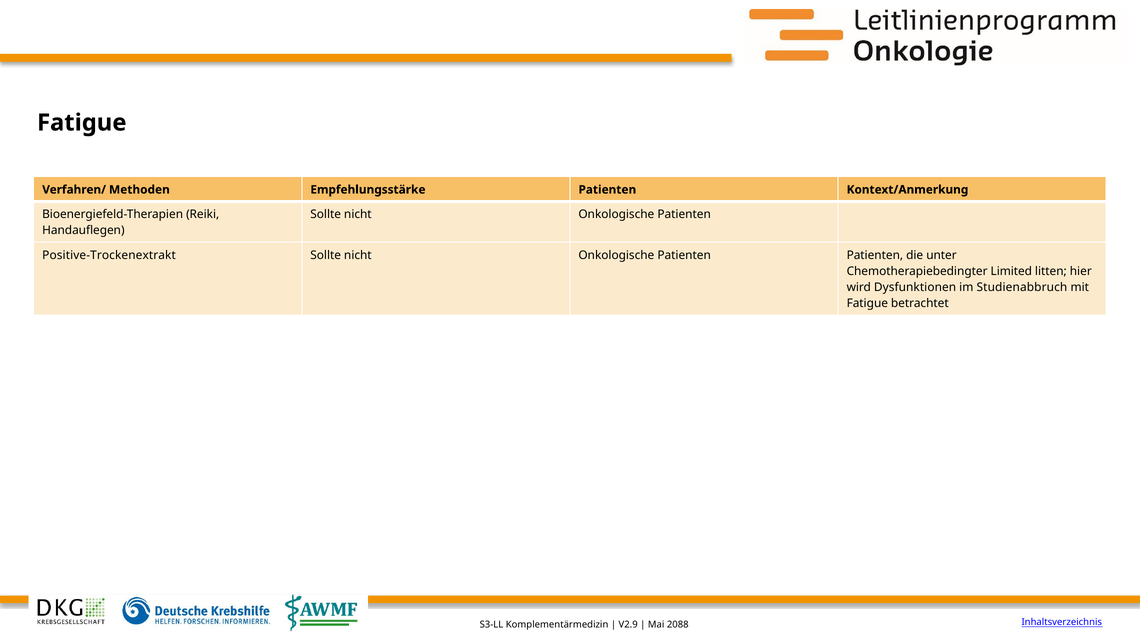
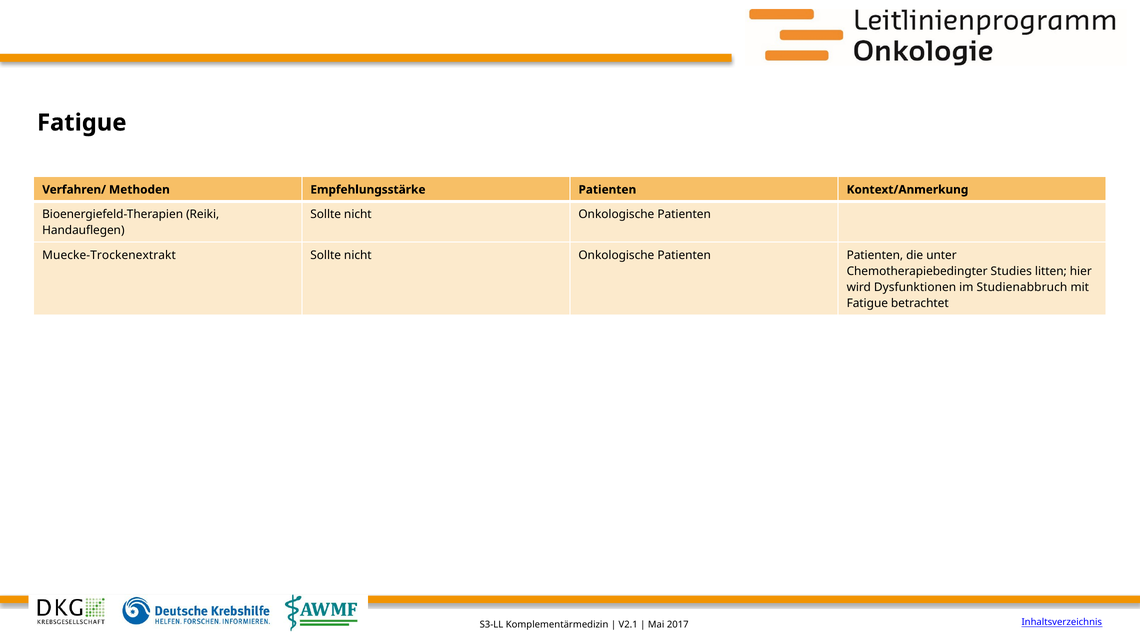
Positive-Trockenextrakt: Positive-Trockenextrakt -> Muecke-Trockenextrakt (109, 255)
Limited: Limited -> Studies (1011, 271)
V2.9: V2.9 -> V2.1 (628, 625)
2088: 2088 -> 2017 (678, 625)
